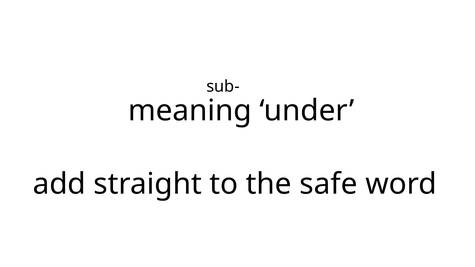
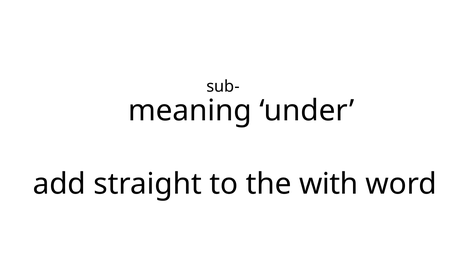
safe: safe -> with (329, 184)
